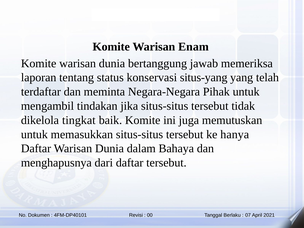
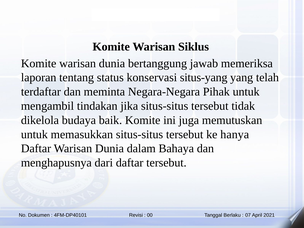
Enam: Enam -> Siklus (194, 47)
tingkat: tingkat -> budaya (79, 120)
